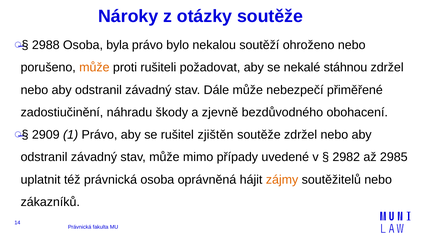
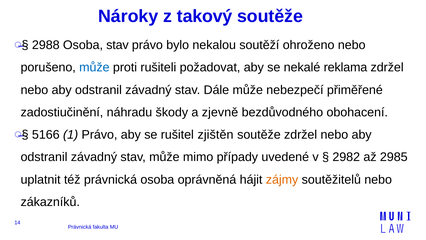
otázky: otázky -> takový (205, 16)
Osoba byla: byla -> stav (117, 45)
může colour: orange -> blue (94, 67)
stáhnou: stáhnou -> reklama (345, 67)
2909: 2909 -> 5166 (46, 135)
